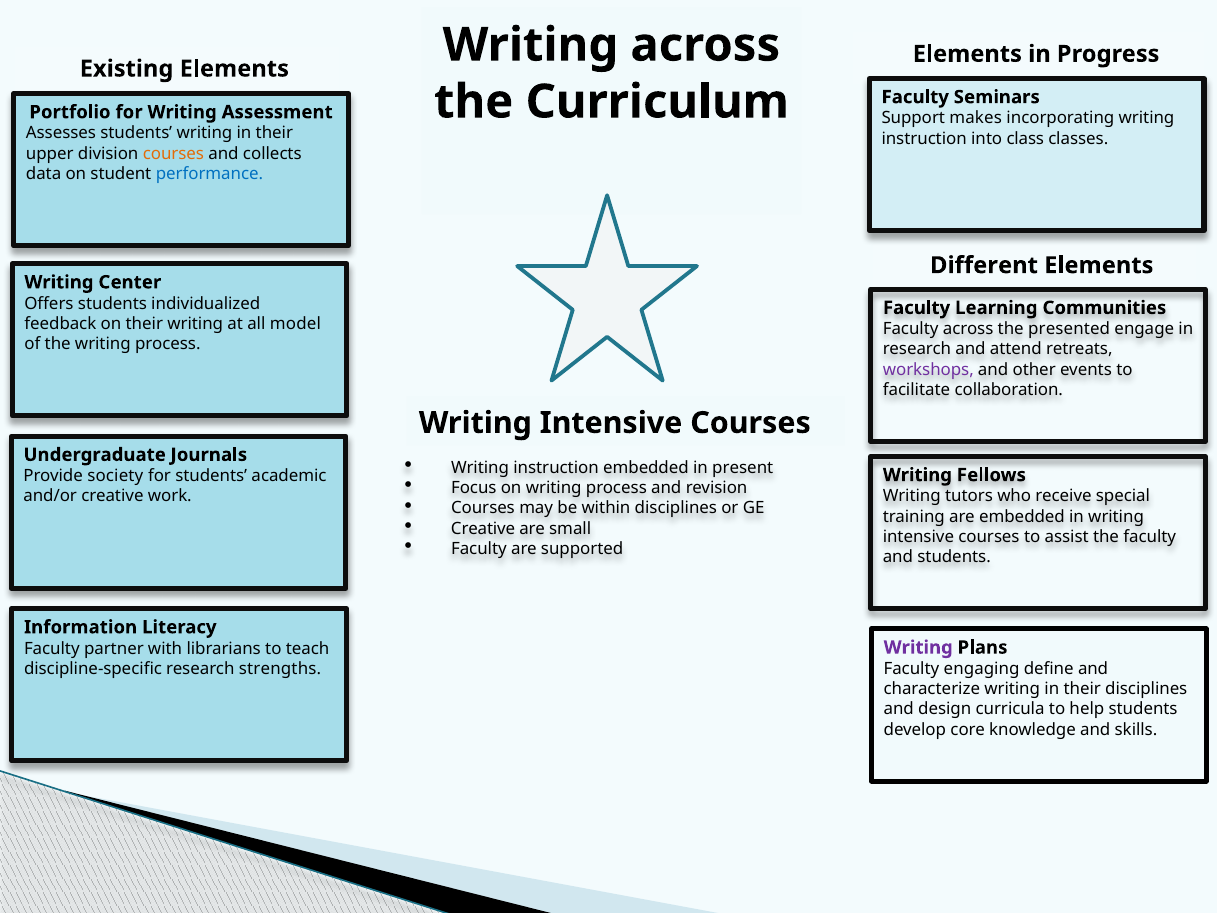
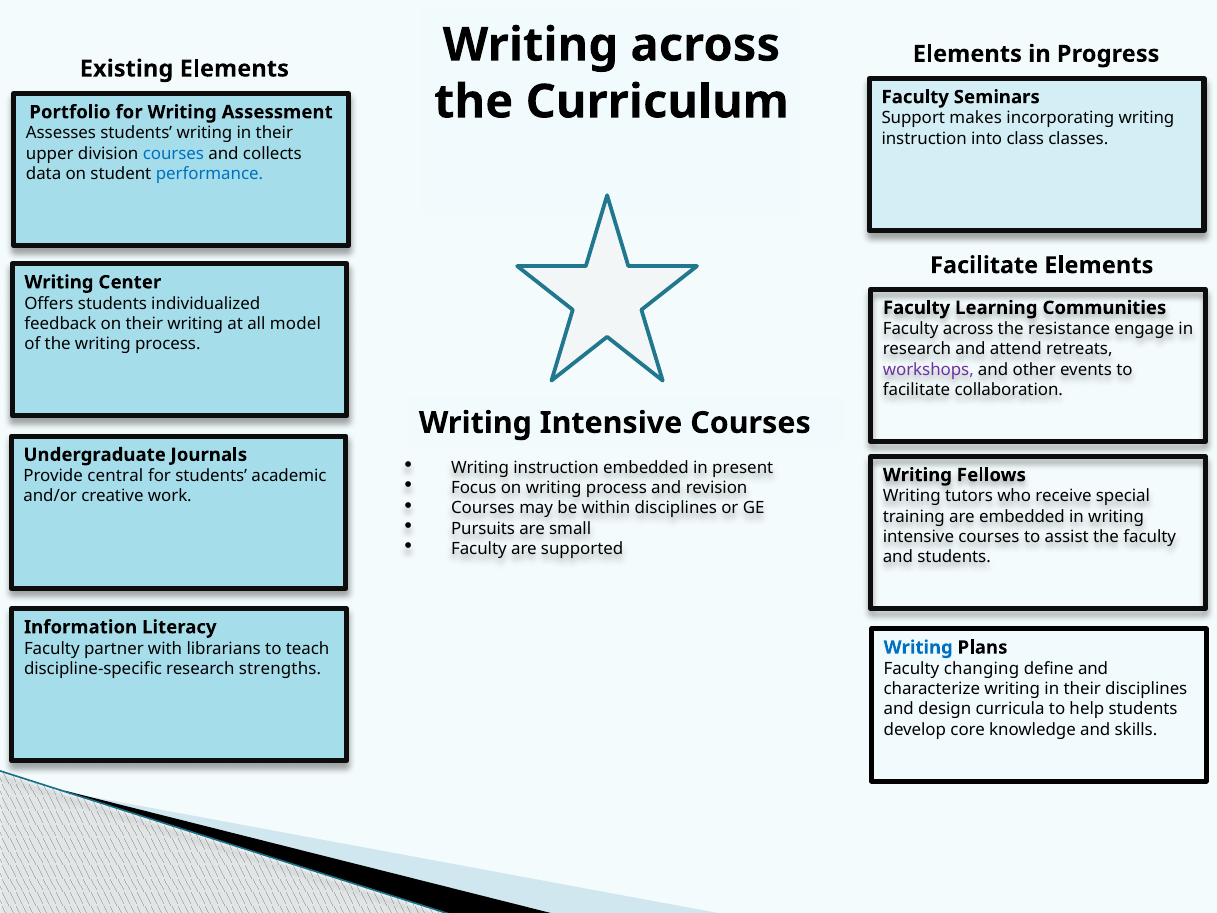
courses colour: orange -> blue (173, 154)
Different: Different -> Facilitate (984, 265)
presented: presented -> resistance (1069, 329)
society: society -> central (115, 476)
Creative: Creative -> Pursuits (483, 528)
Writing colour: purple -> blue (918, 647)
engaging: engaging -> changing (982, 669)
